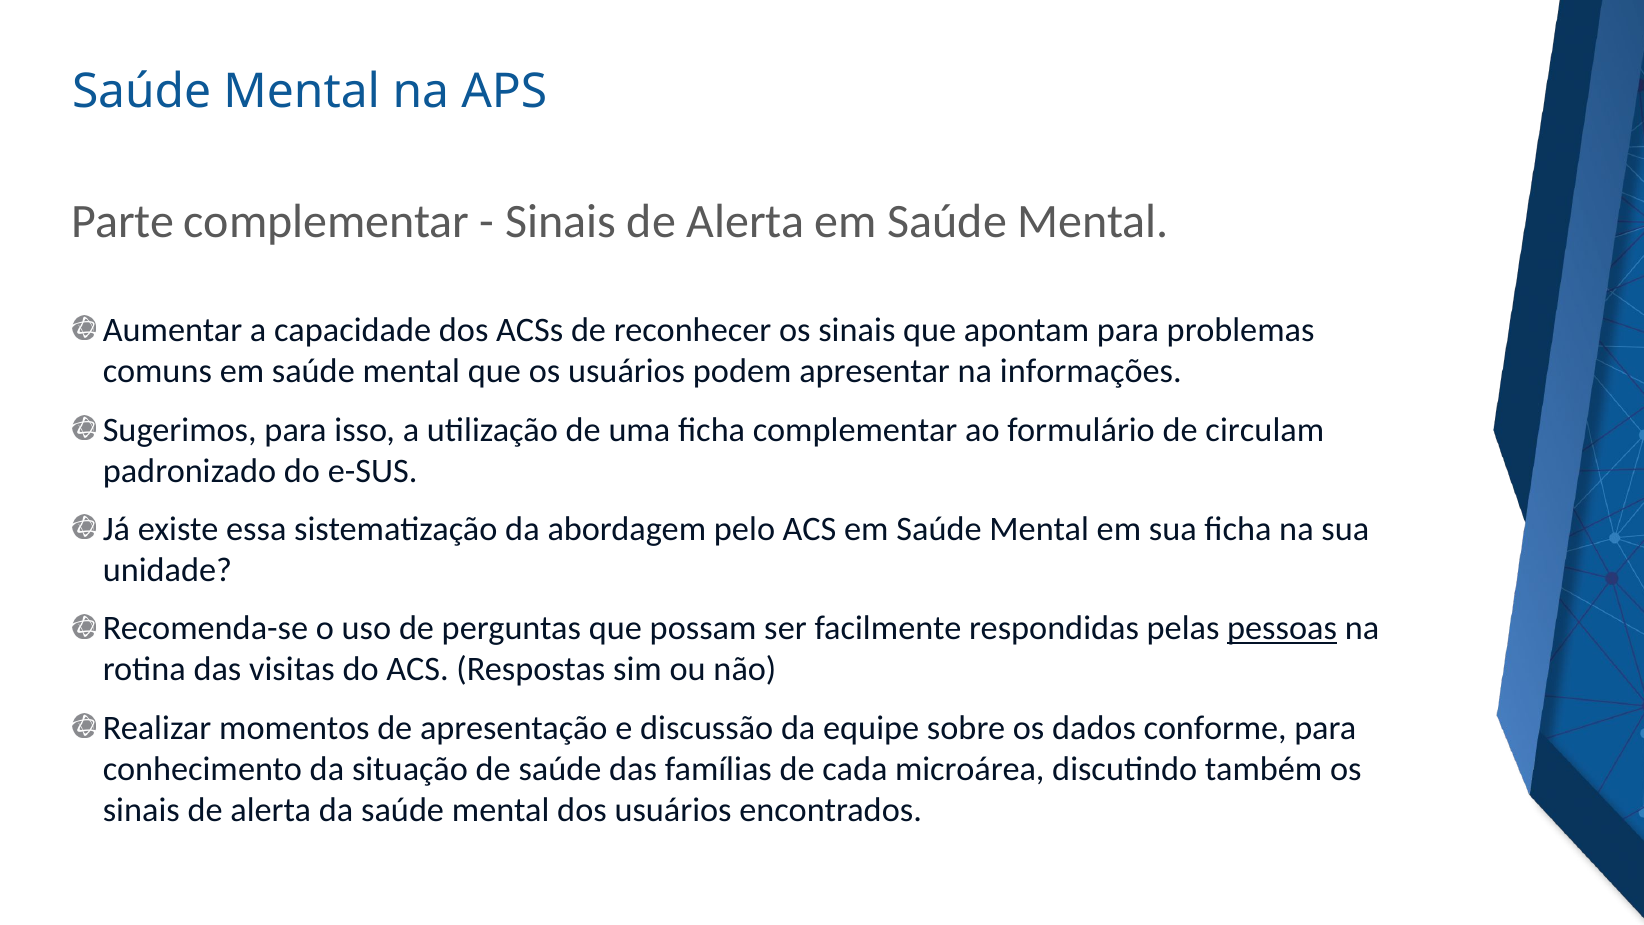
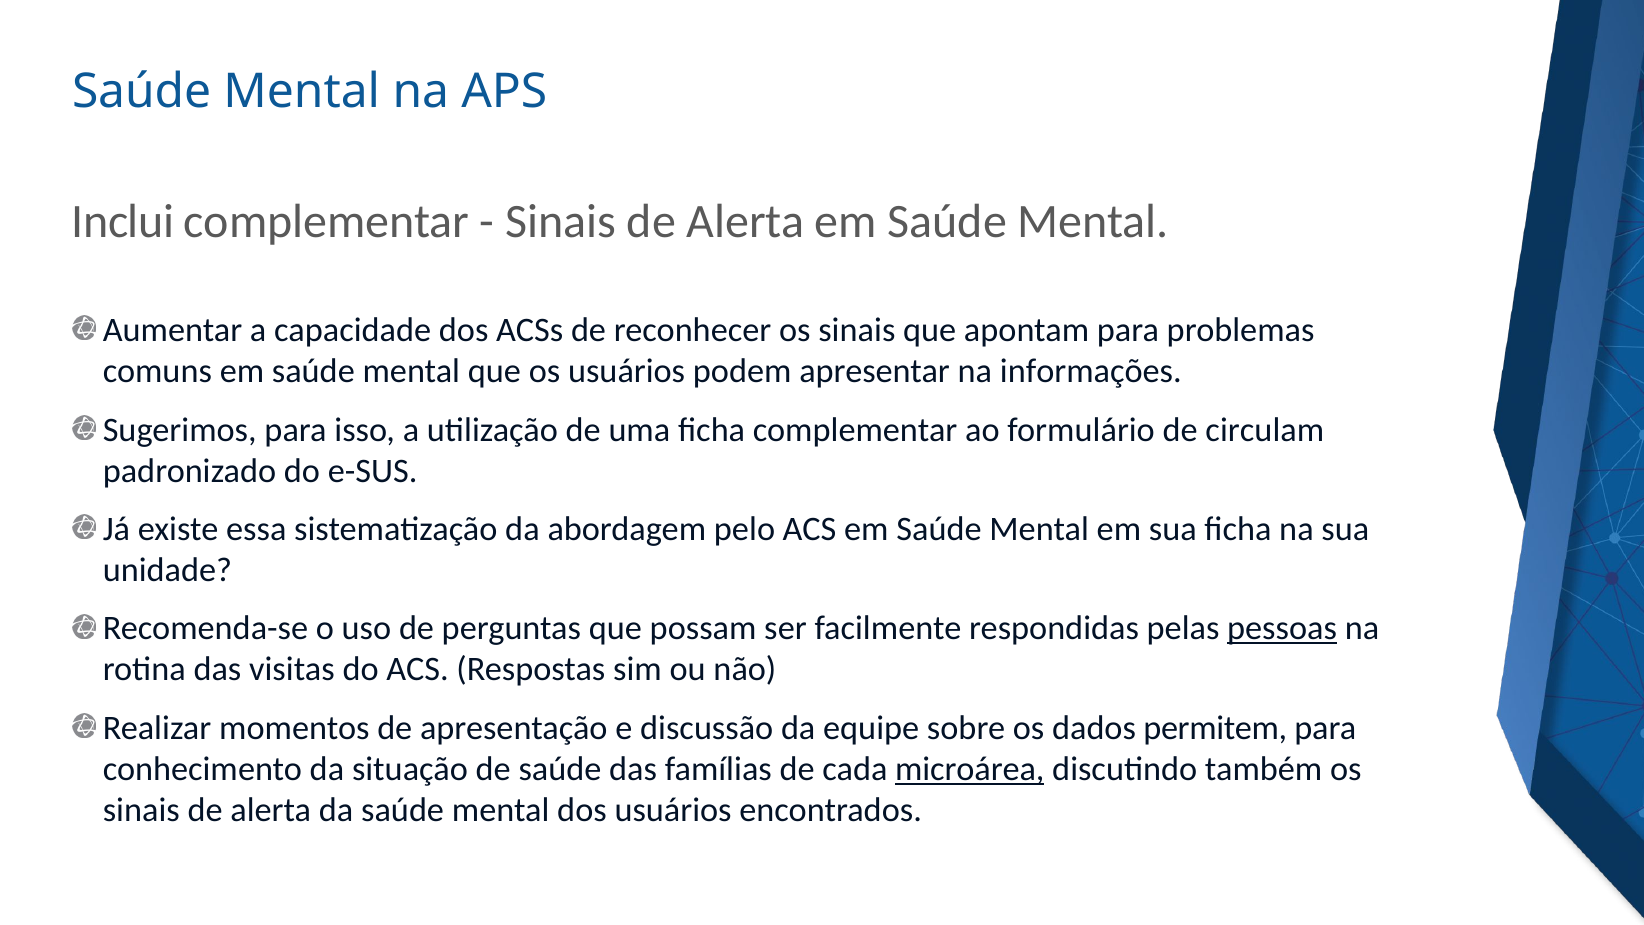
Parte: Parte -> Inclui (123, 221)
conforme: conforme -> permitem (1215, 728)
microárea underline: none -> present (970, 769)
